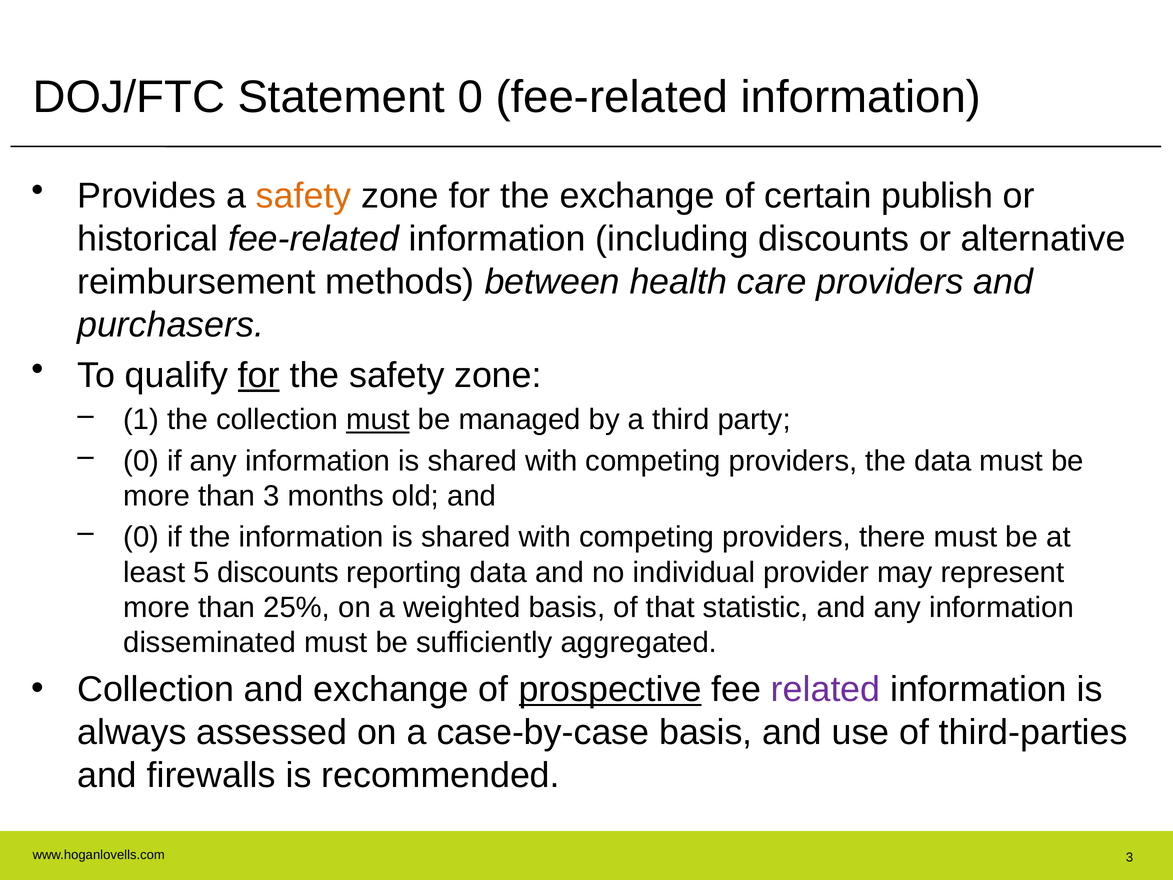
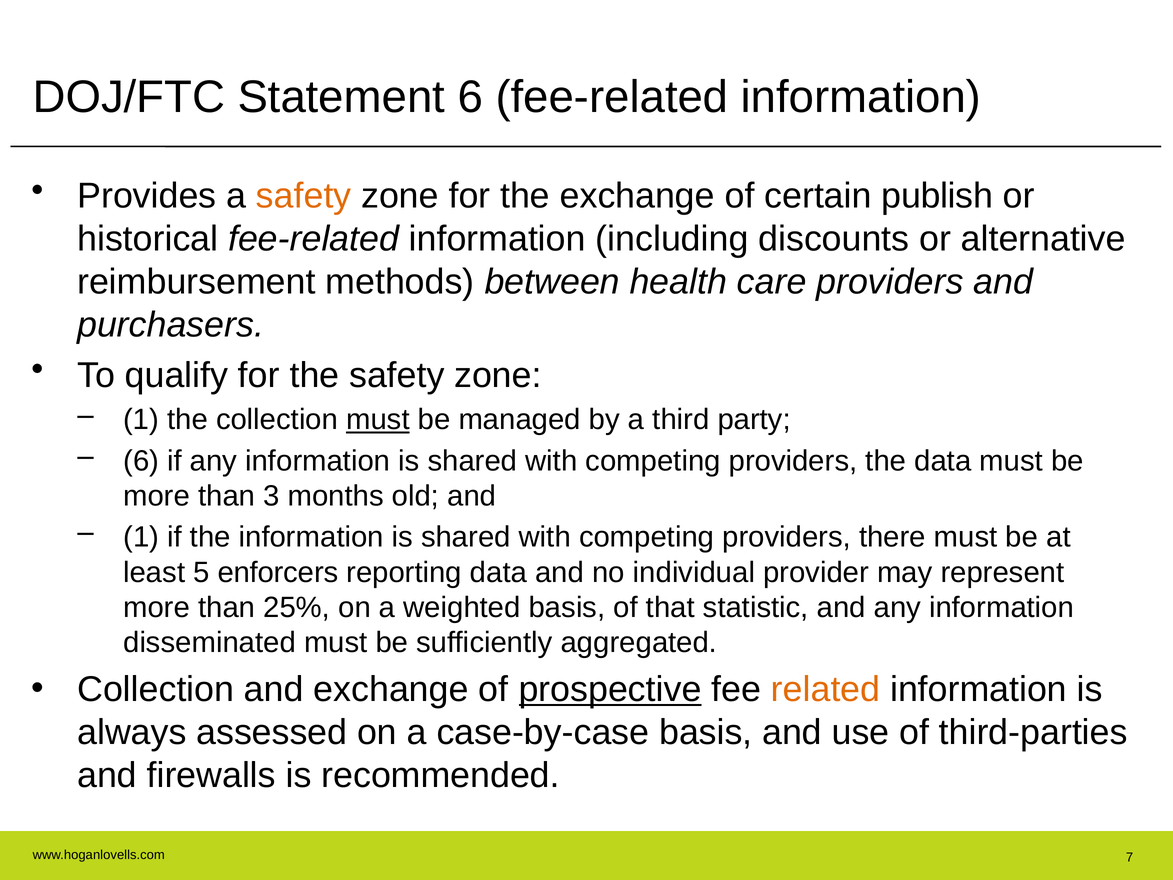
Statement 0: 0 -> 6 (470, 97)
for underline: present -> none (259, 375)
0: 0 -> 6 (141, 461)
0: 0 -> 1 (141, 537)
5 discounts: discounts -> enforcers (278, 572)
related colour: purple -> orange (826, 689)
3: 3 -> 7 (1130, 857)
